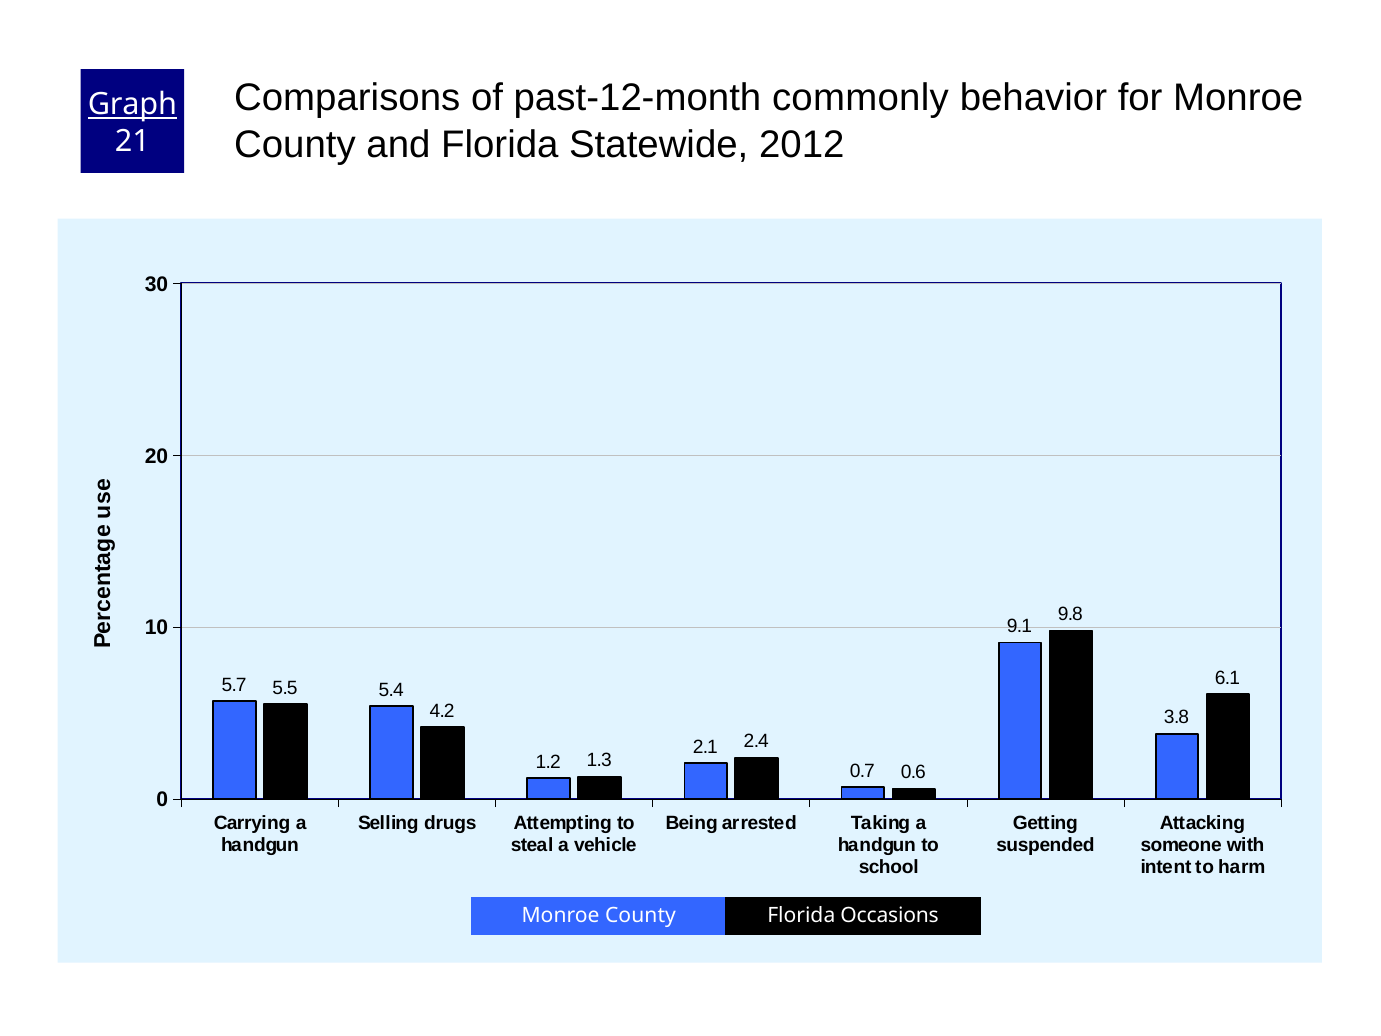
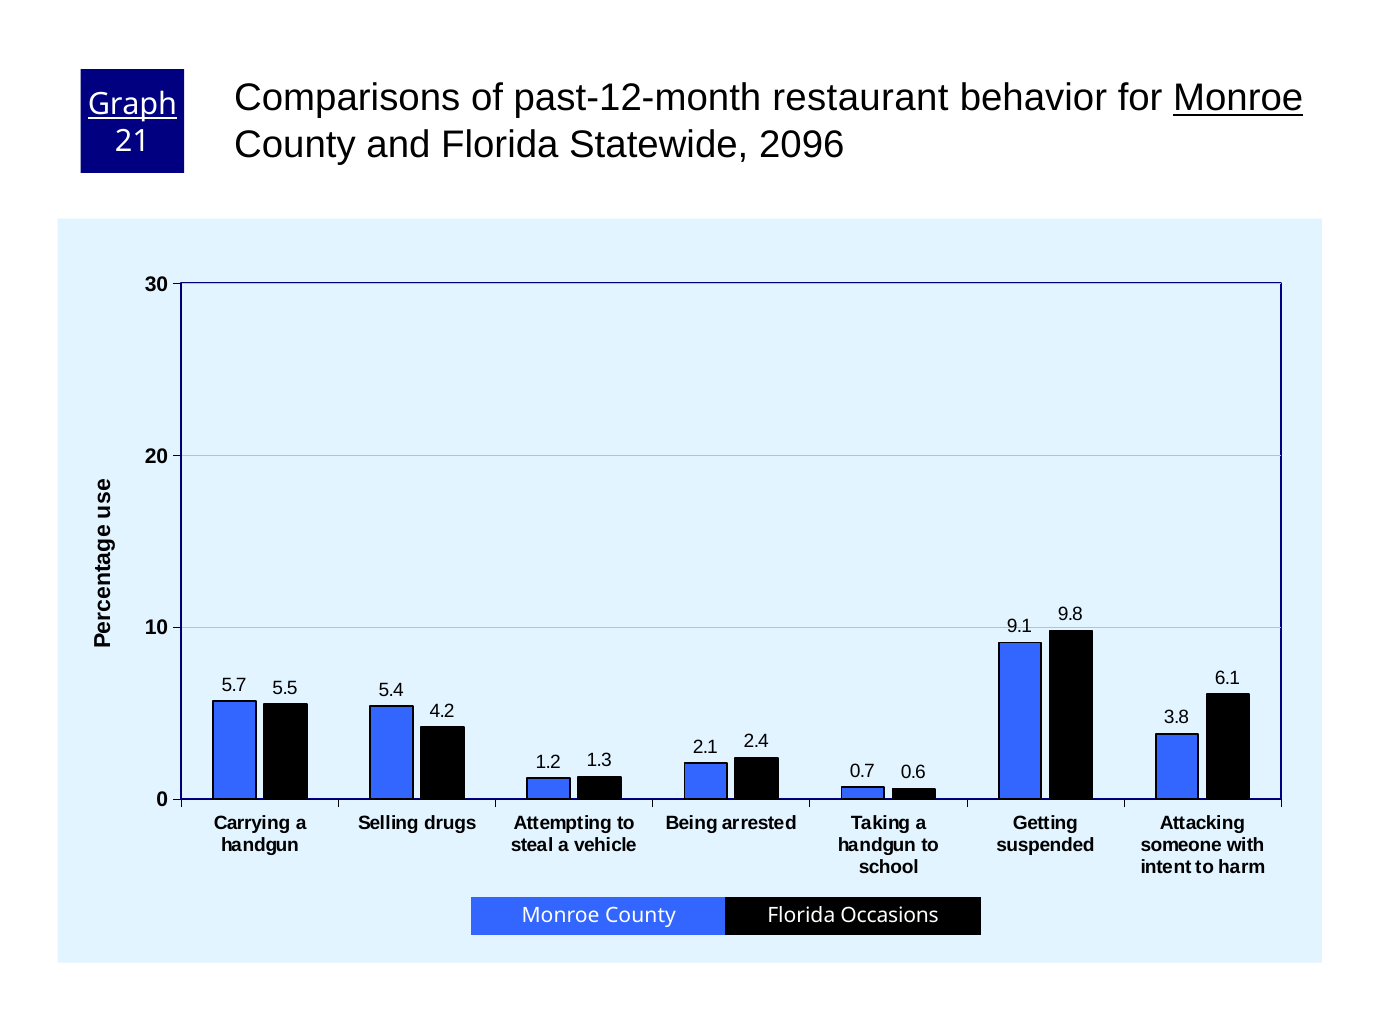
commonly: commonly -> restaurant (860, 98)
Monroe underline: none -> present (1238, 98)
2012: 2012 -> 2096 (802, 144)
